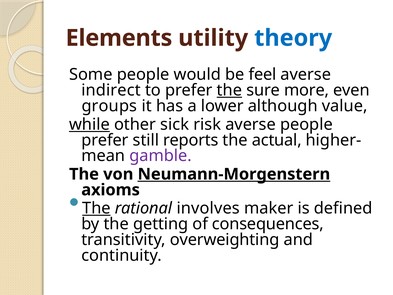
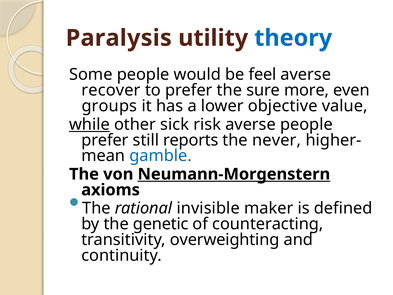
Elements: Elements -> Paralysis (119, 38)
indirect: indirect -> recover (111, 90)
the underline: present -> none (229, 90)
although: although -> objective (283, 106)
actual: actual -> never (277, 140)
gamble colour: purple -> blue (161, 156)
The underline: present -> none (96, 208)
involves: involves -> invisible (208, 208)
getting: getting -> genetic (161, 224)
consequences: consequences -> counteracting (268, 224)
